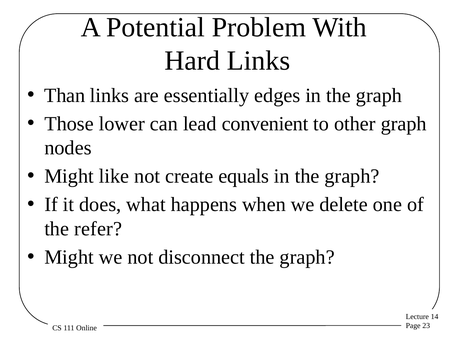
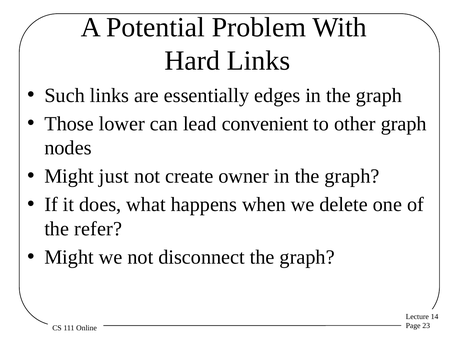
Than: Than -> Such (65, 95)
like: like -> just (114, 176)
equals: equals -> owner (244, 176)
